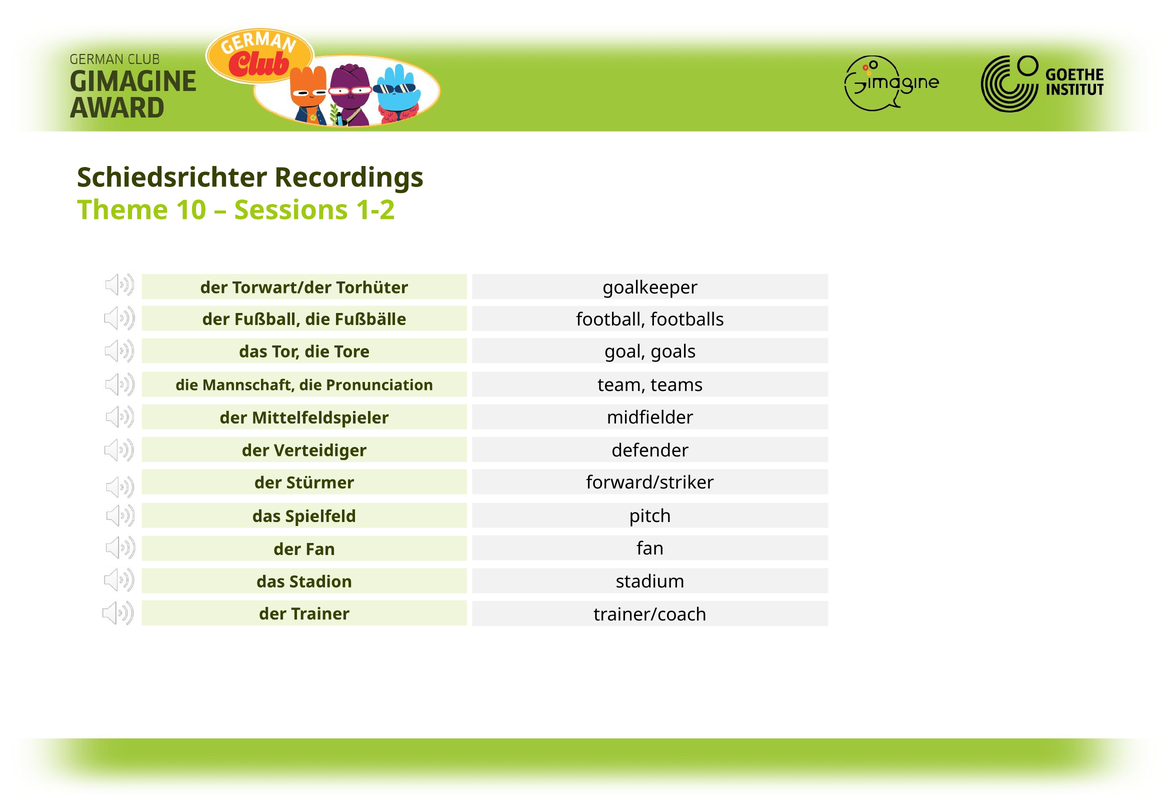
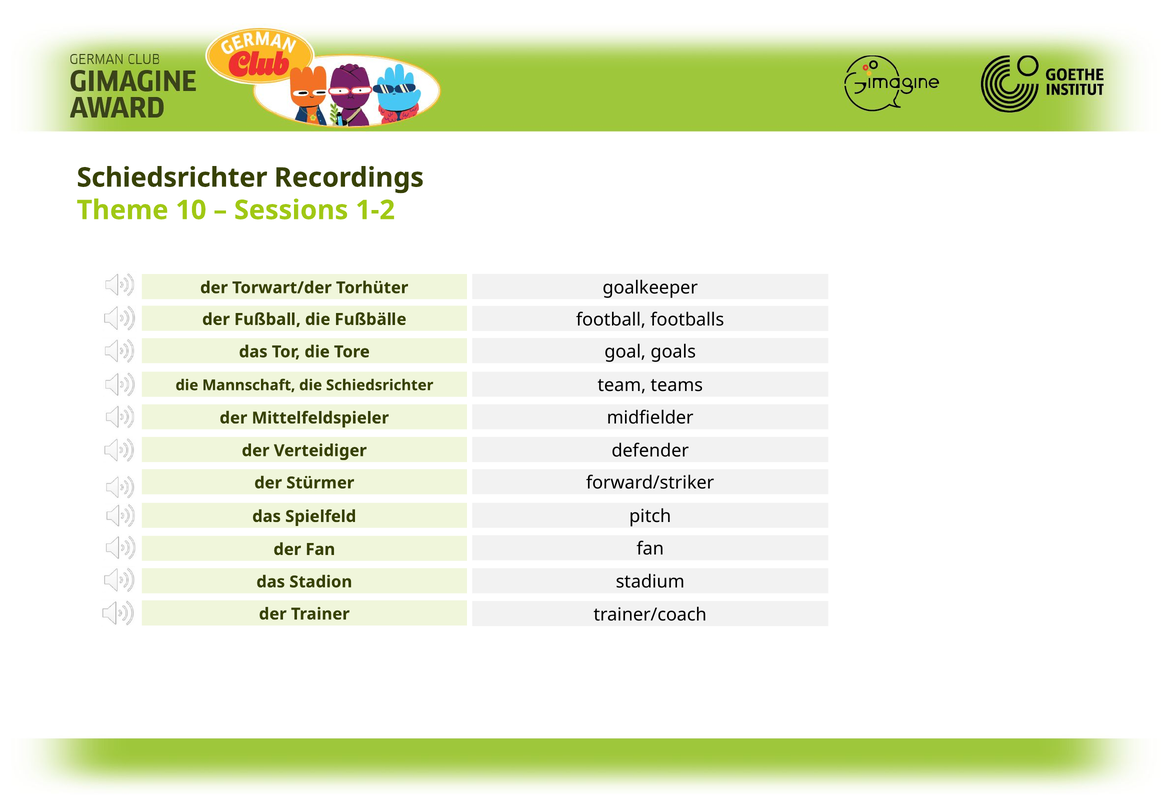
die Pronunciation: Pronunciation -> Schiedsrichter (380, 385)
